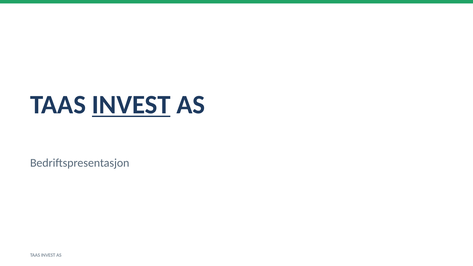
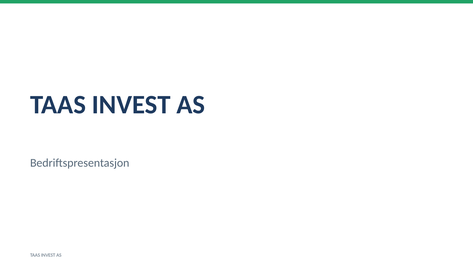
INVEST underline: present -> none (131, 105)
